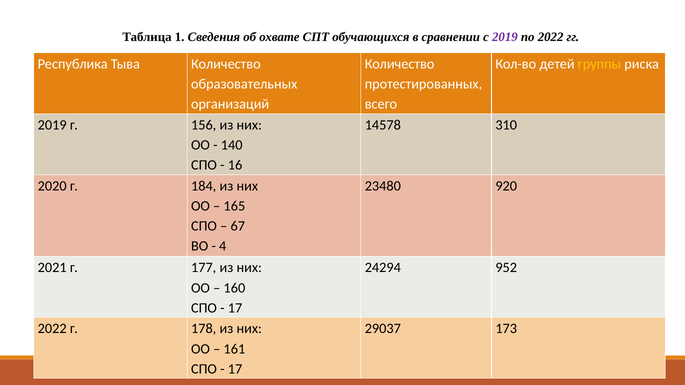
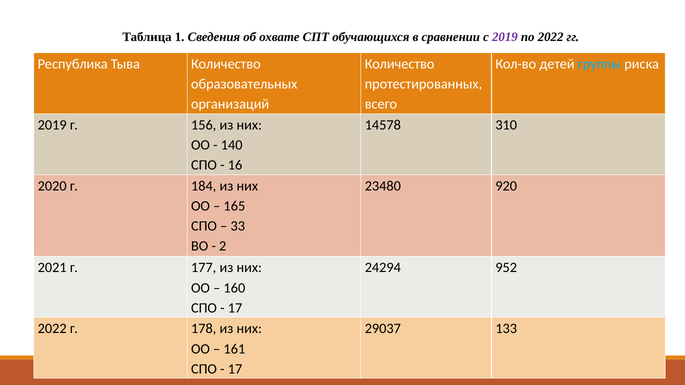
группы colour: yellow -> light blue (599, 64)
67: 67 -> 33 (238, 226)
4: 4 -> 2 (223, 246)
173: 173 -> 133 (506, 329)
